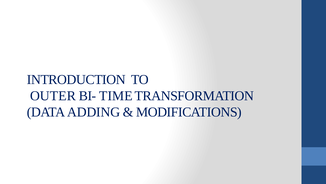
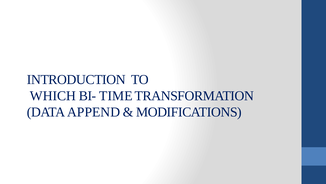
OUTER: OUTER -> WHICH (53, 96)
ADDING: ADDING -> APPEND (94, 112)
